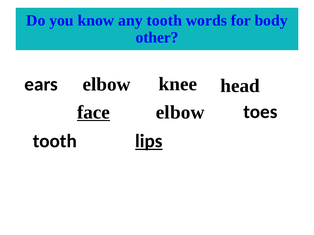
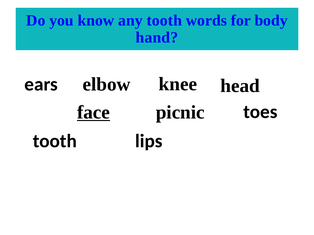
other: other -> hand (157, 37)
elbow: elbow -> picnic (180, 112)
lips underline: present -> none (149, 141)
